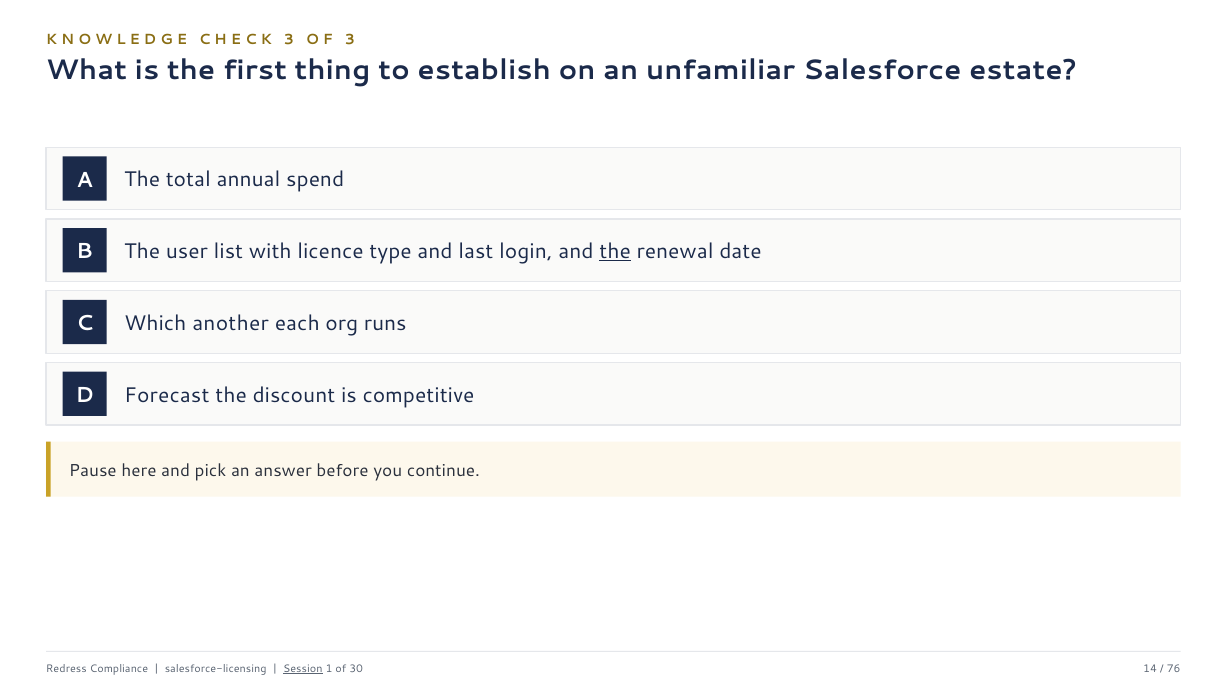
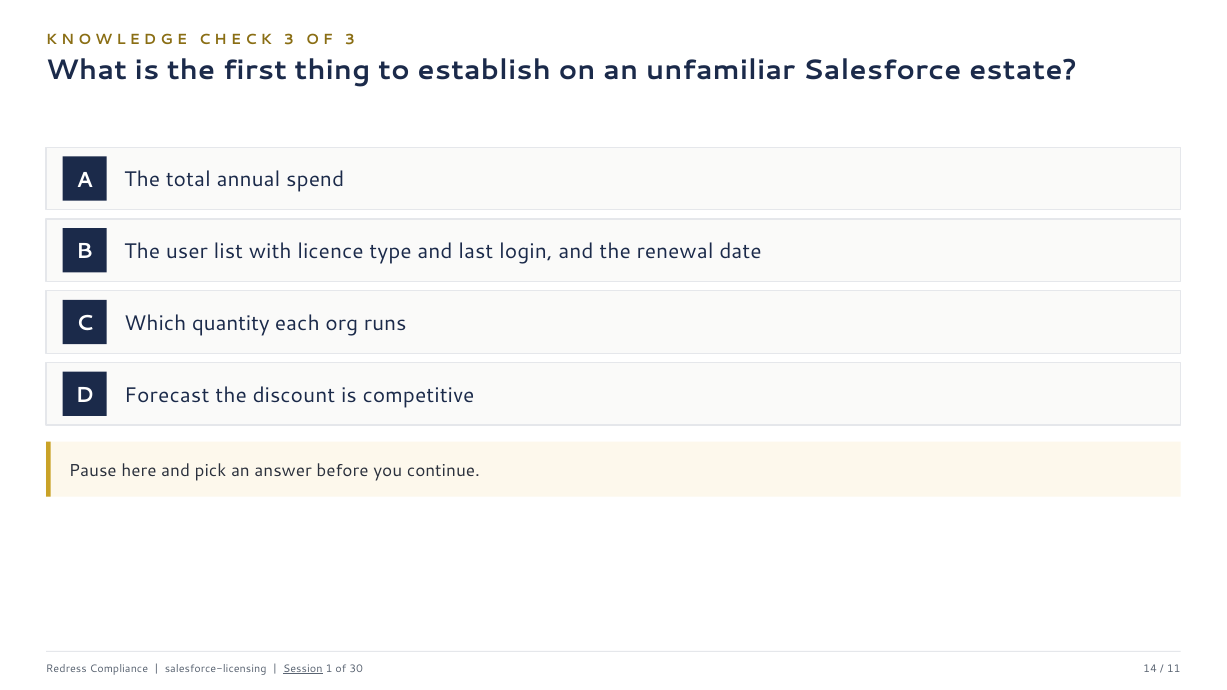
the underline: present -> none (615, 252)
another: another -> quantity (231, 324)
76: 76 -> 11 (1174, 669)
